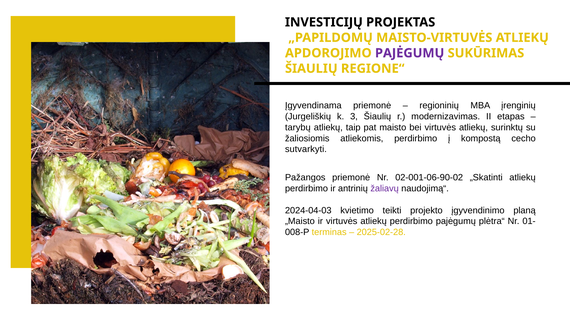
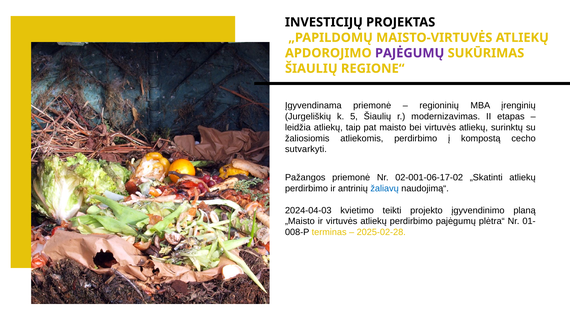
3: 3 -> 5 (354, 117)
tarybų: tarybų -> leidžia (298, 128)
02-001-06-90-02: 02-001-06-90-02 -> 02-001-06-17-02 (429, 178)
žaliavų colour: purple -> blue (385, 189)
